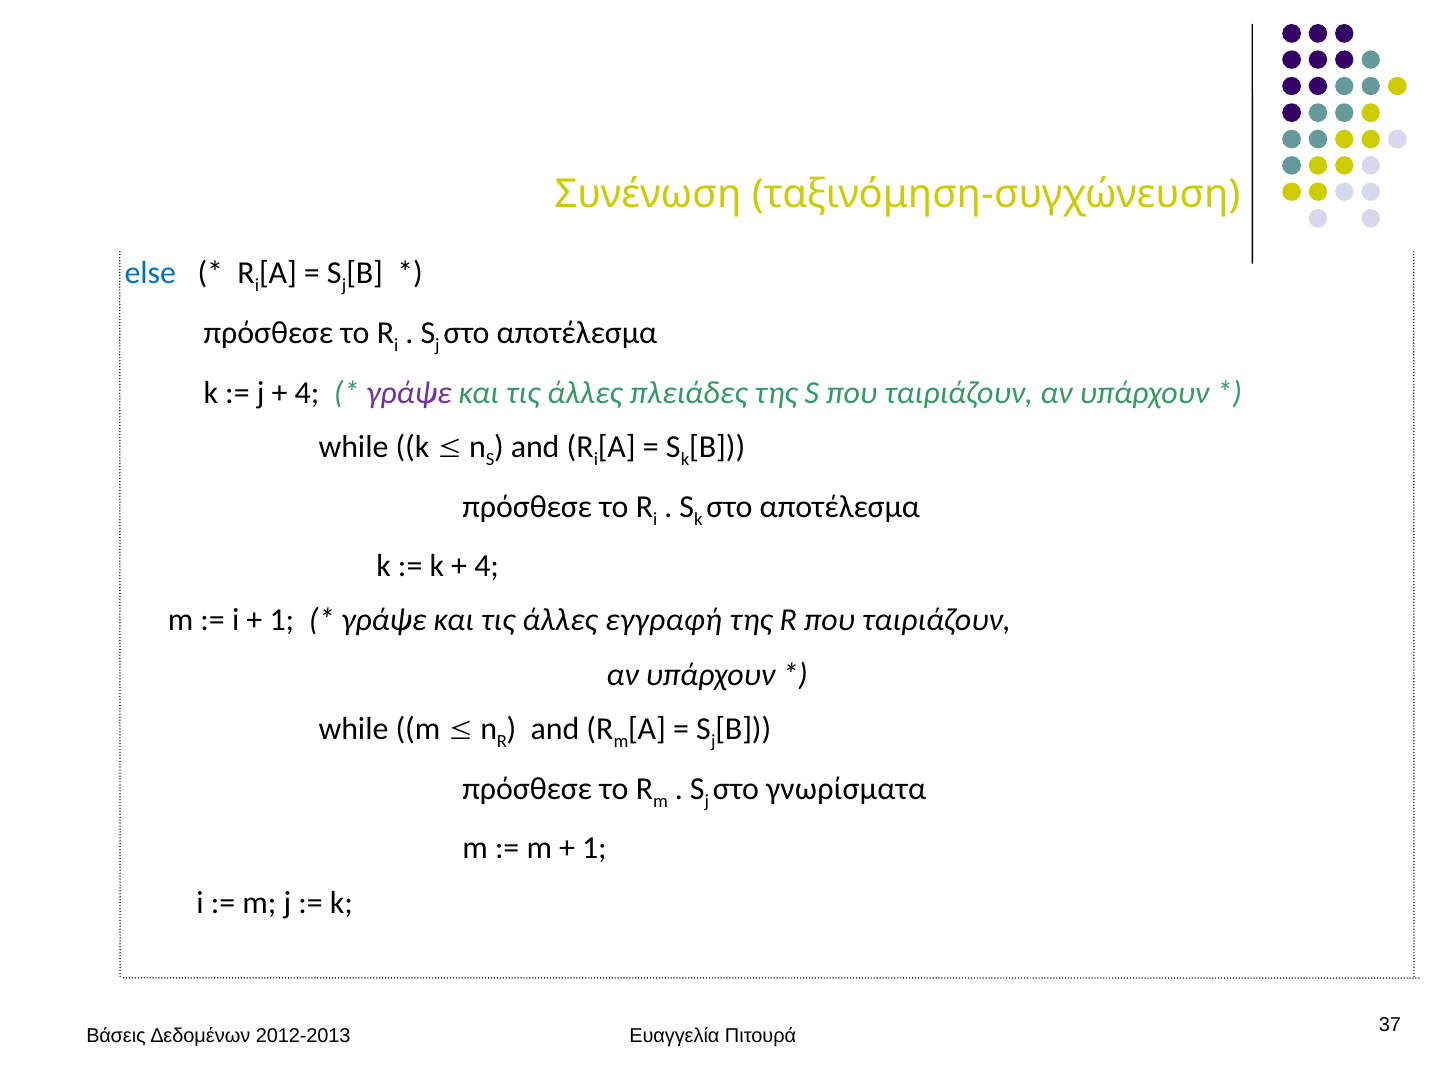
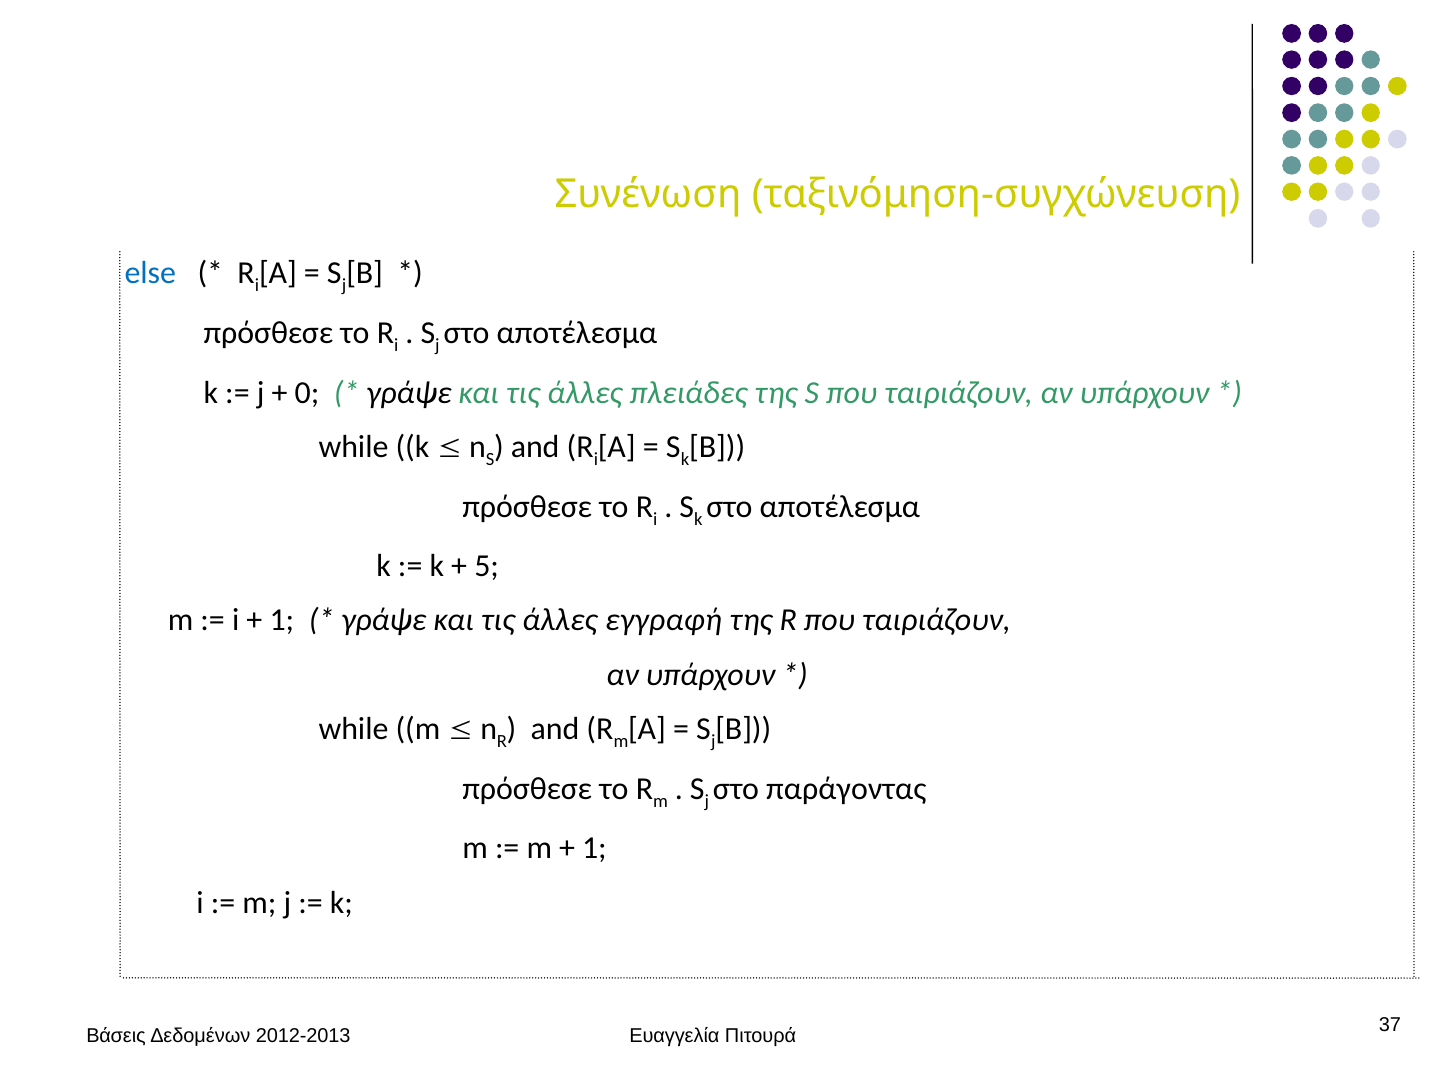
4: 4 -> 0 (307, 392)
γράψε colour: purple -> black (409, 392)
4: 4 -> 5 (487, 566)
γνωρίσματα: γνωρίσματα -> παράγοντας (846, 788)
